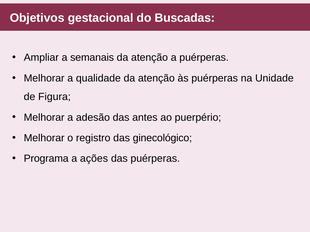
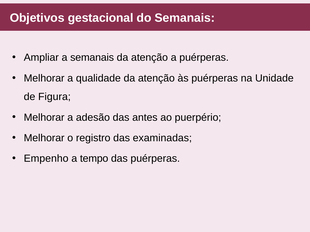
do Buscadas: Buscadas -> Semanais (185, 18)
ginecológico: ginecológico -> examinadas (162, 138)
Programa: Programa -> Empenho (46, 159)
ações: ações -> tempo (94, 159)
